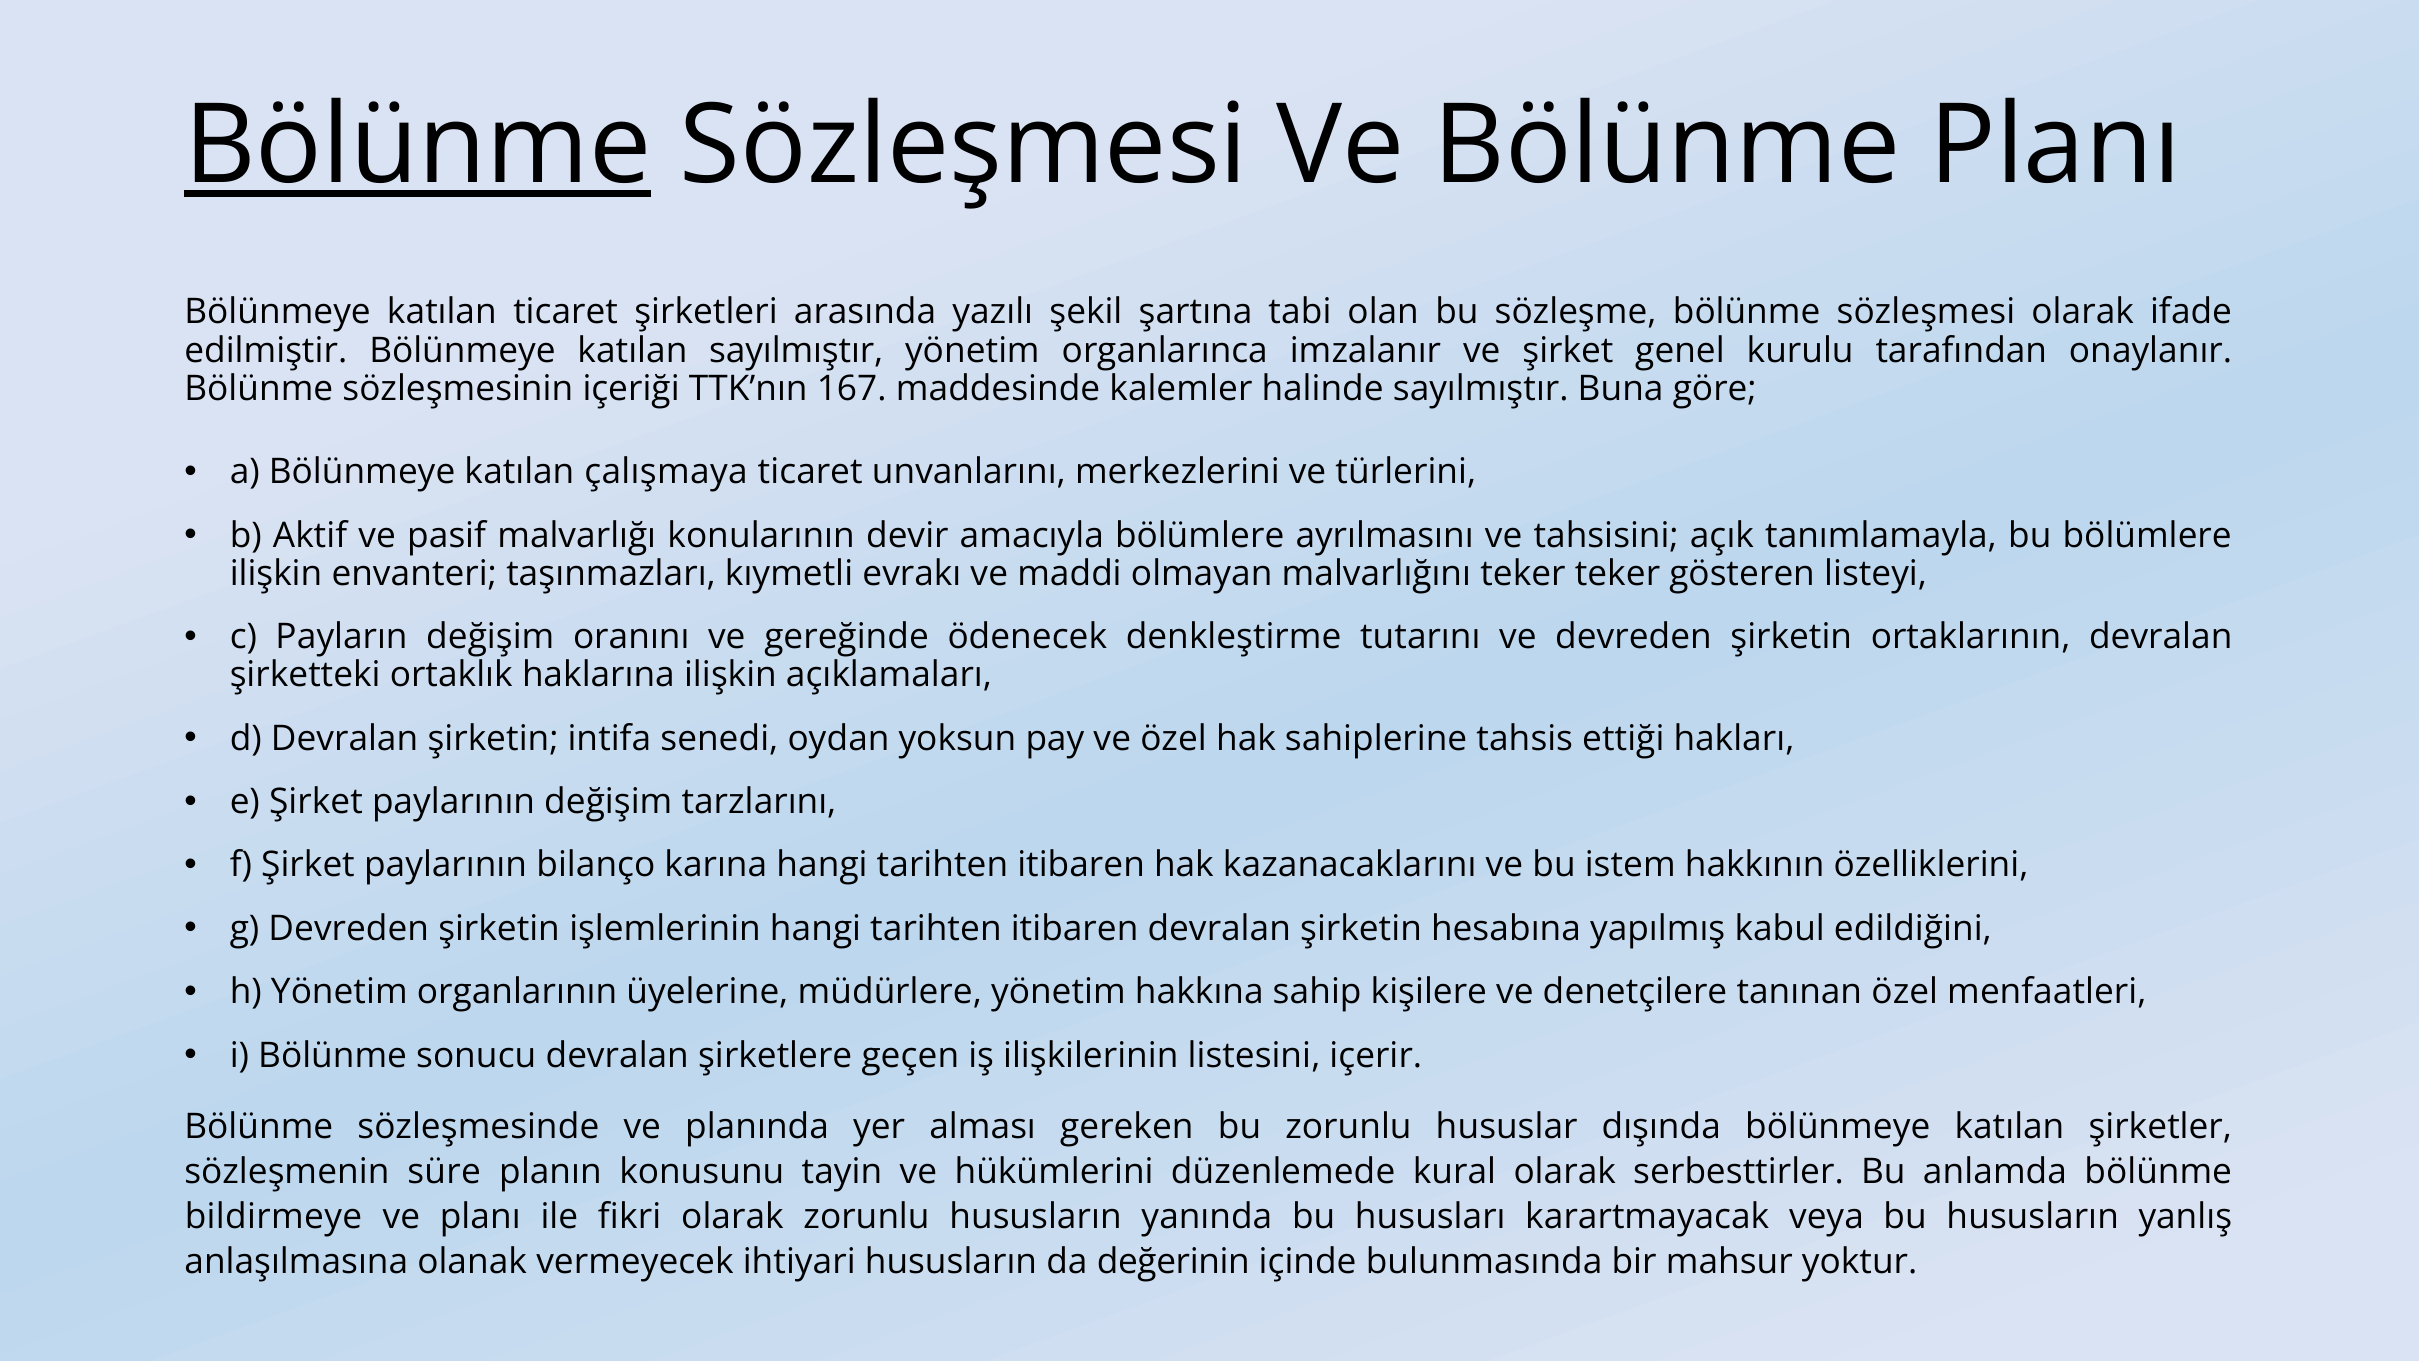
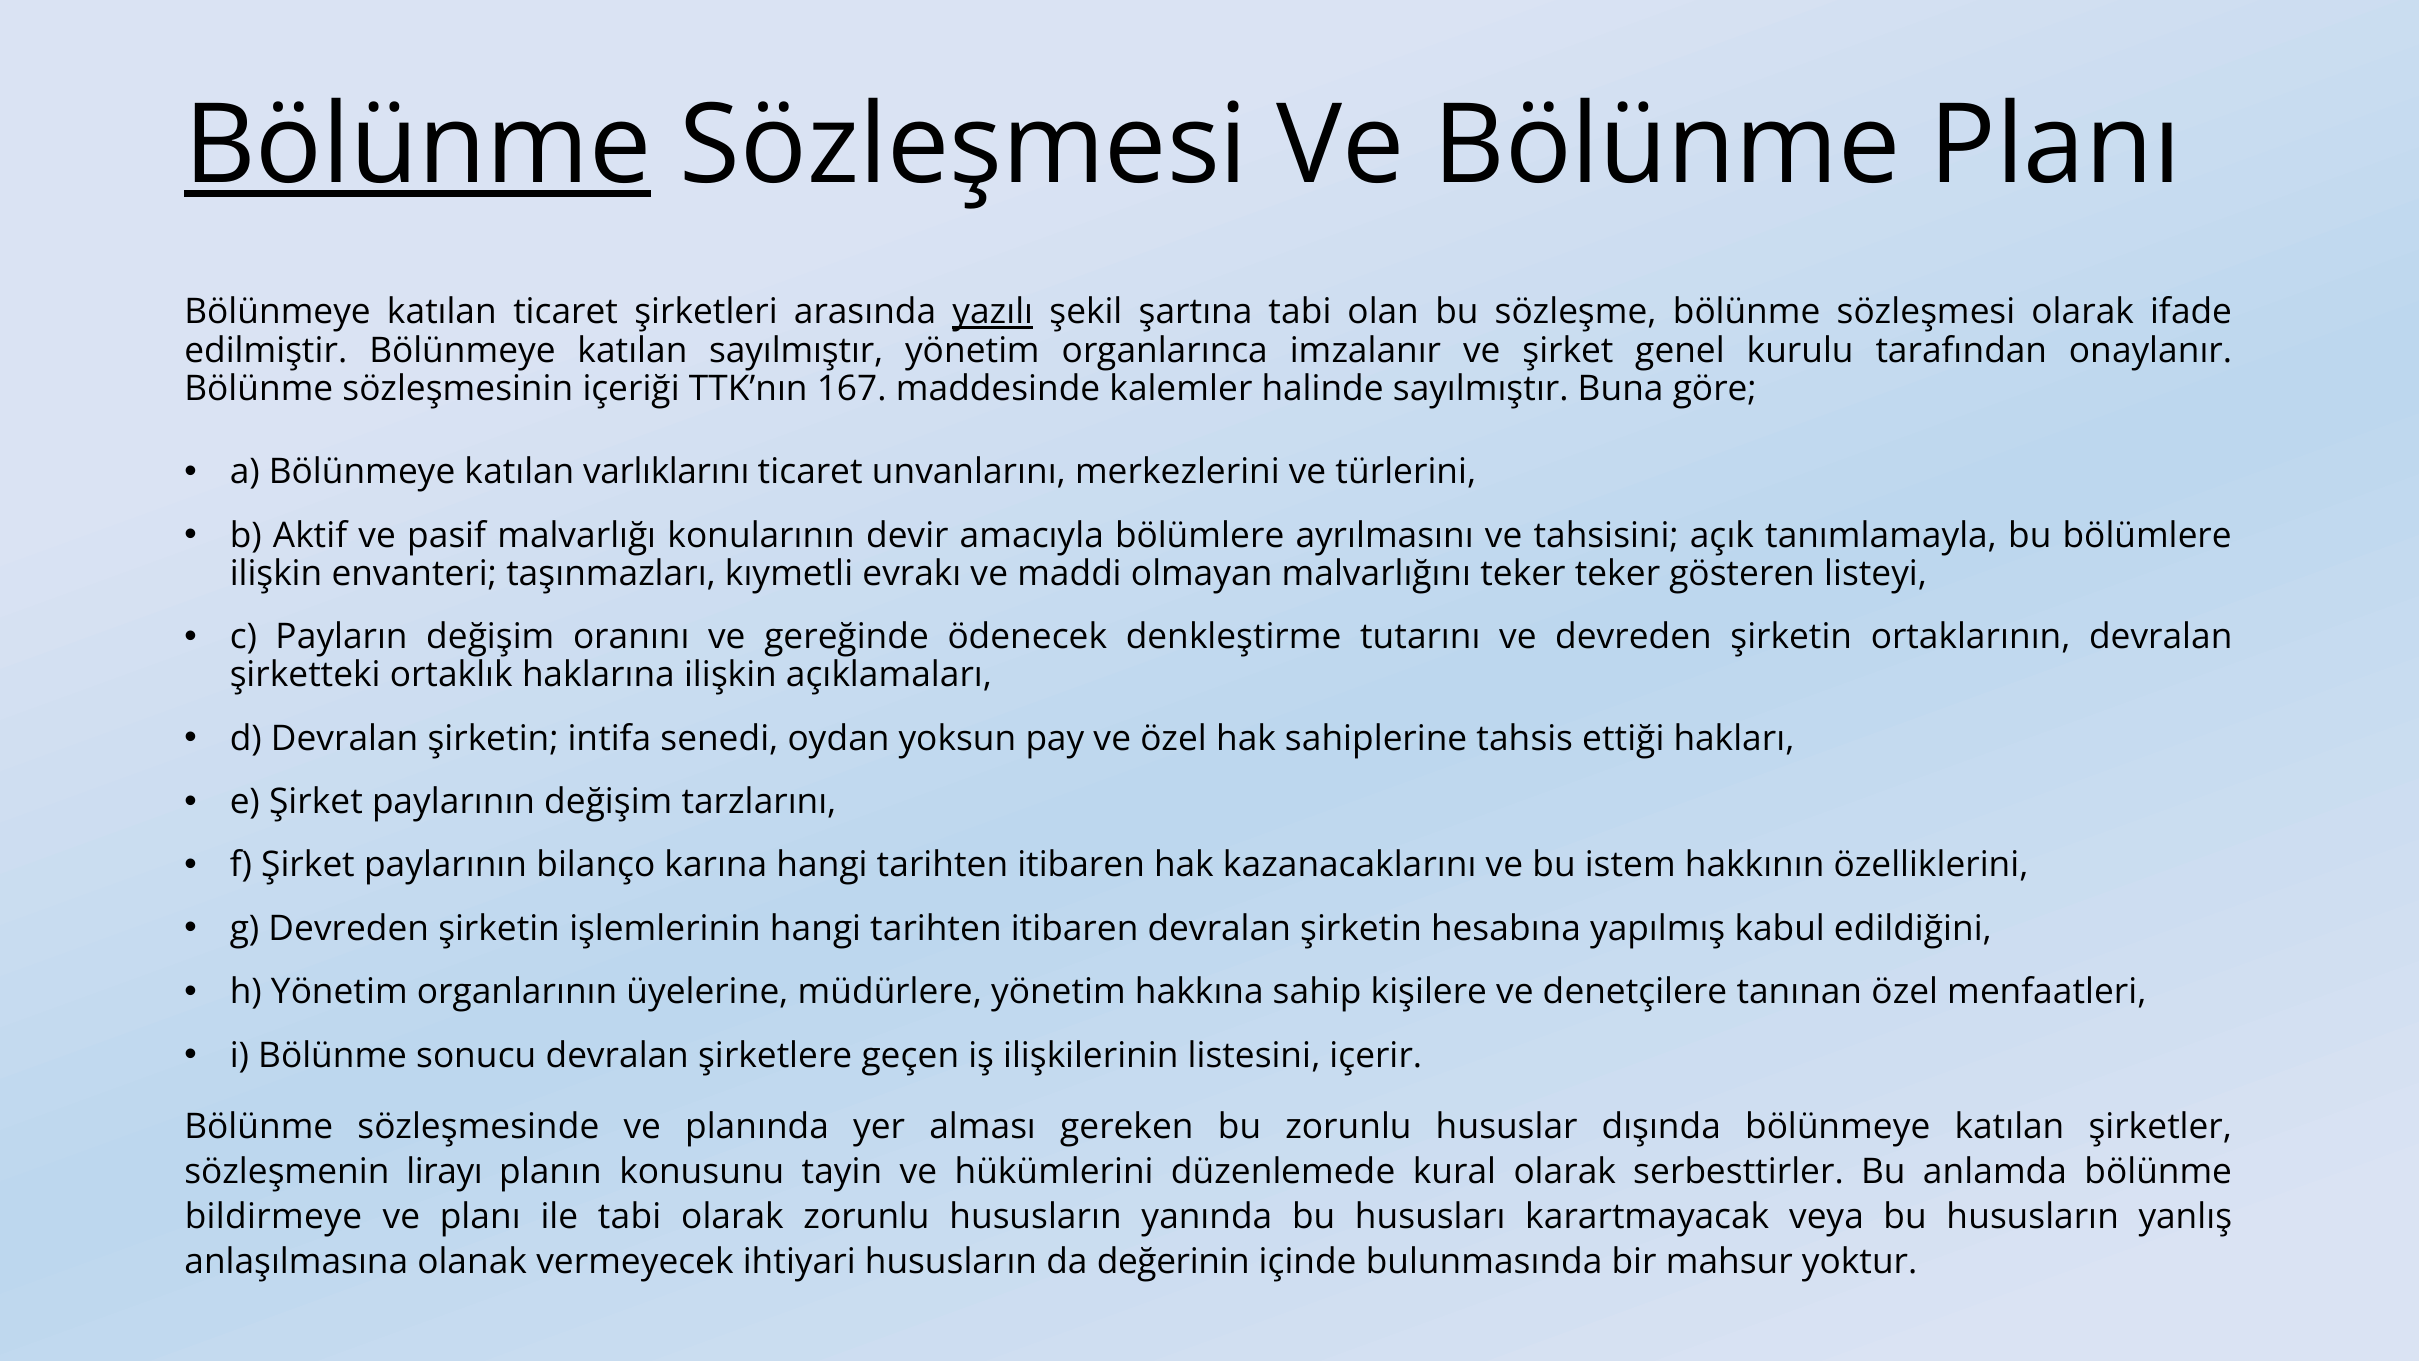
yazılı underline: none -> present (993, 312)
çalışmaya: çalışmaya -> varlıklarını (666, 472)
süre: süre -> lirayı (445, 1171)
ile fikri: fikri -> tabi (630, 1217)
